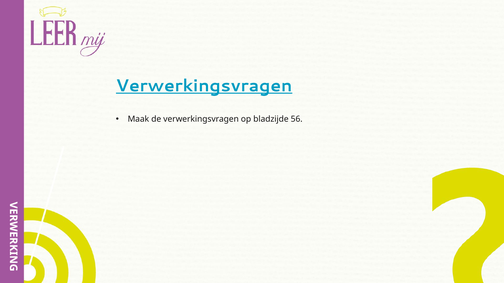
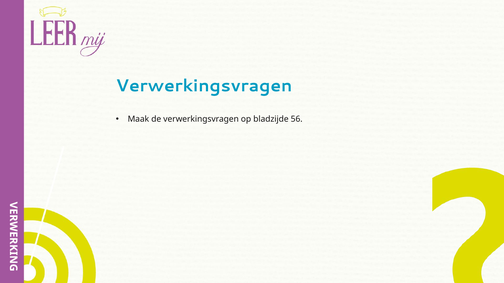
Verwerkingsvragen underline: present -> none (204, 86)
